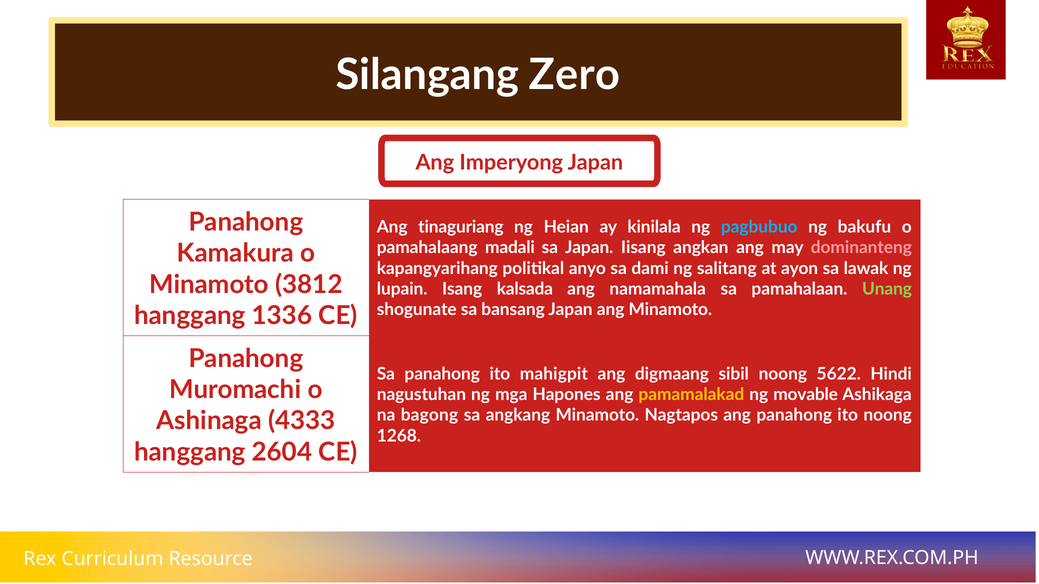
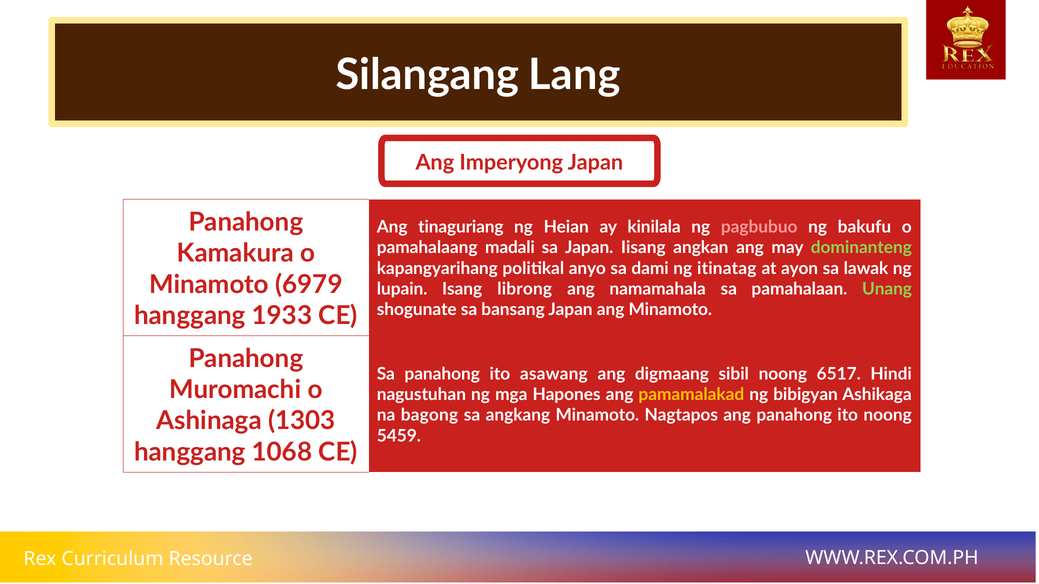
Zero: Zero -> Lang (575, 75)
pagbubuo colour: light blue -> pink (759, 227)
dominanteng colour: pink -> light green (861, 248)
salitang: salitang -> itinatag (727, 269)
3812: 3812 -> 6979 (309, 285)
kalsada: kalsada -> librong (525, 289)
1336: 1336 -> 1933 (282, 316)
mahigpit: mahigpit -> asawang (554, 374)
5622: 5622 -> 6517 (839, 374)
movable: movable -> bibigyan (806, 395)
4333: 4333 -> 1303 (302, 421)
1268: 1268 -> 5459 (399, 436)
2604: 2604 -> 1068 (282, 452)
